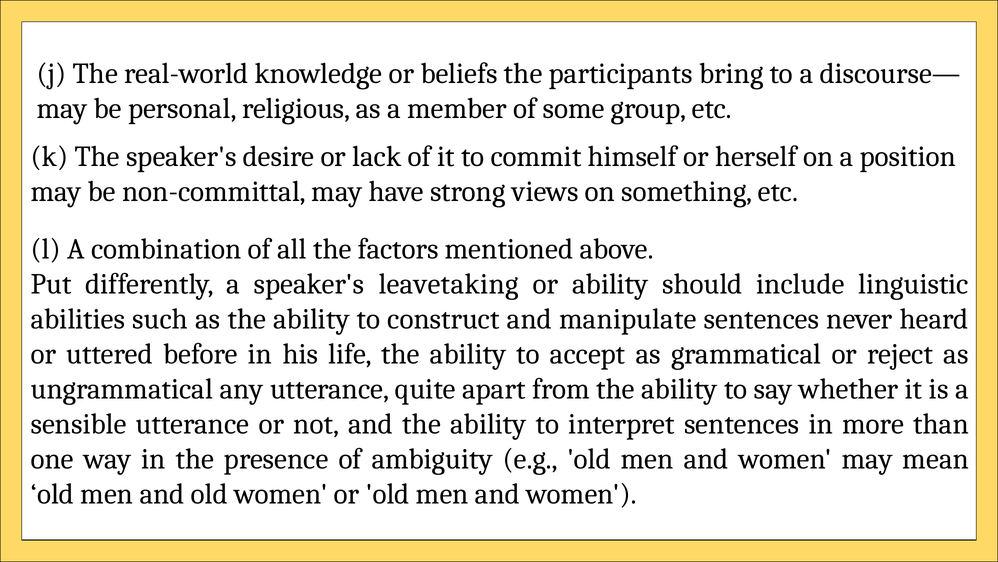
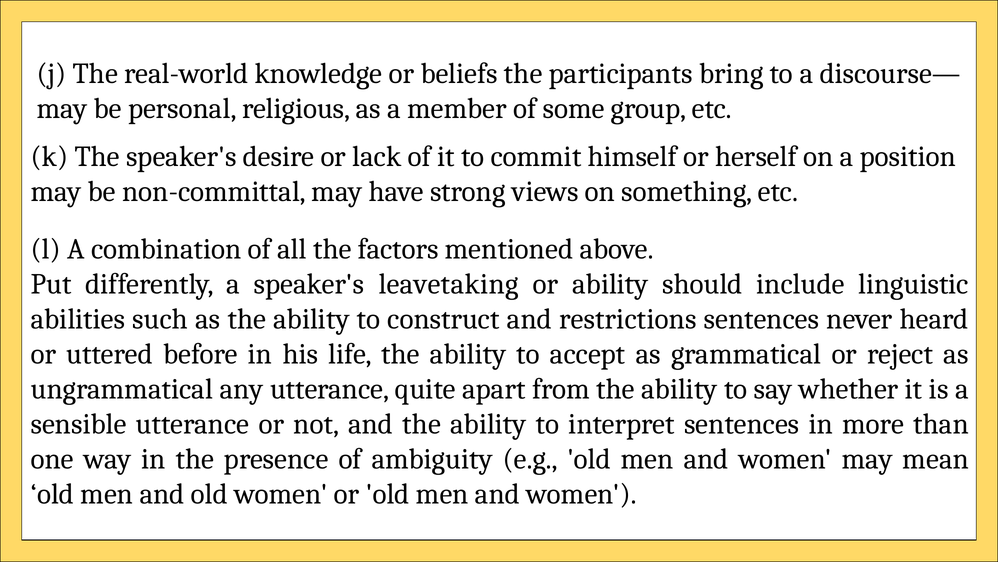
manipulate: manipulate -> restrictions (628, 319)
